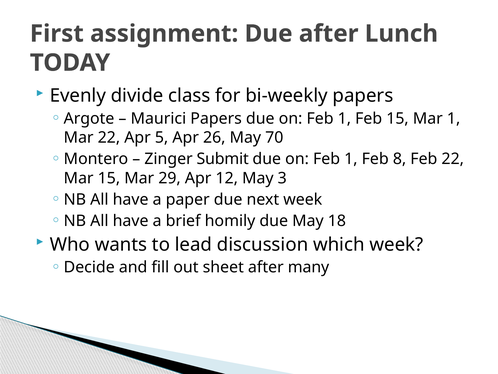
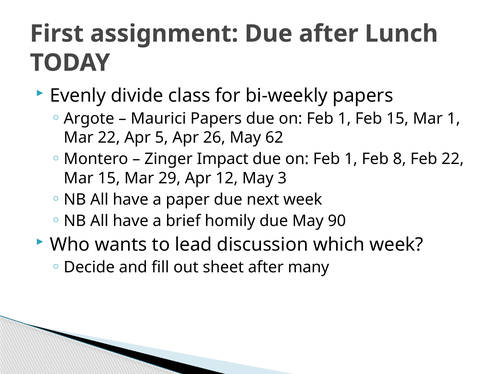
70: 70 -> 62 (274, 138)
Submit: Submit -> Impact (223, 159)
18: 18 -> 90 (337, 221)
